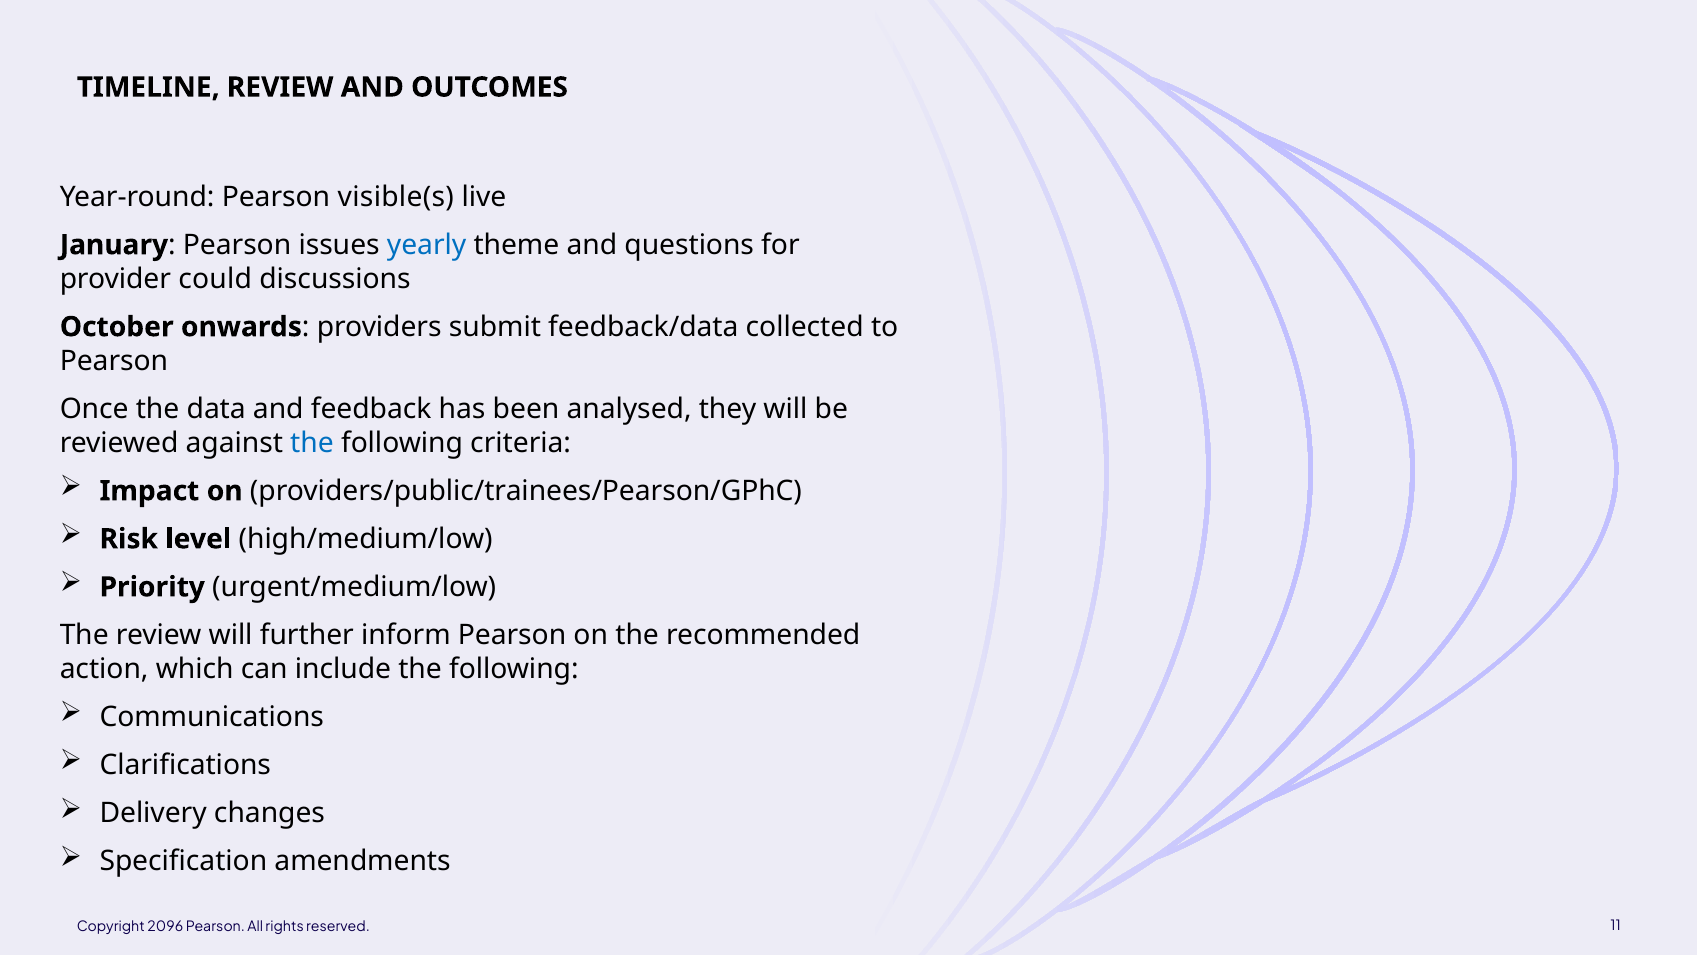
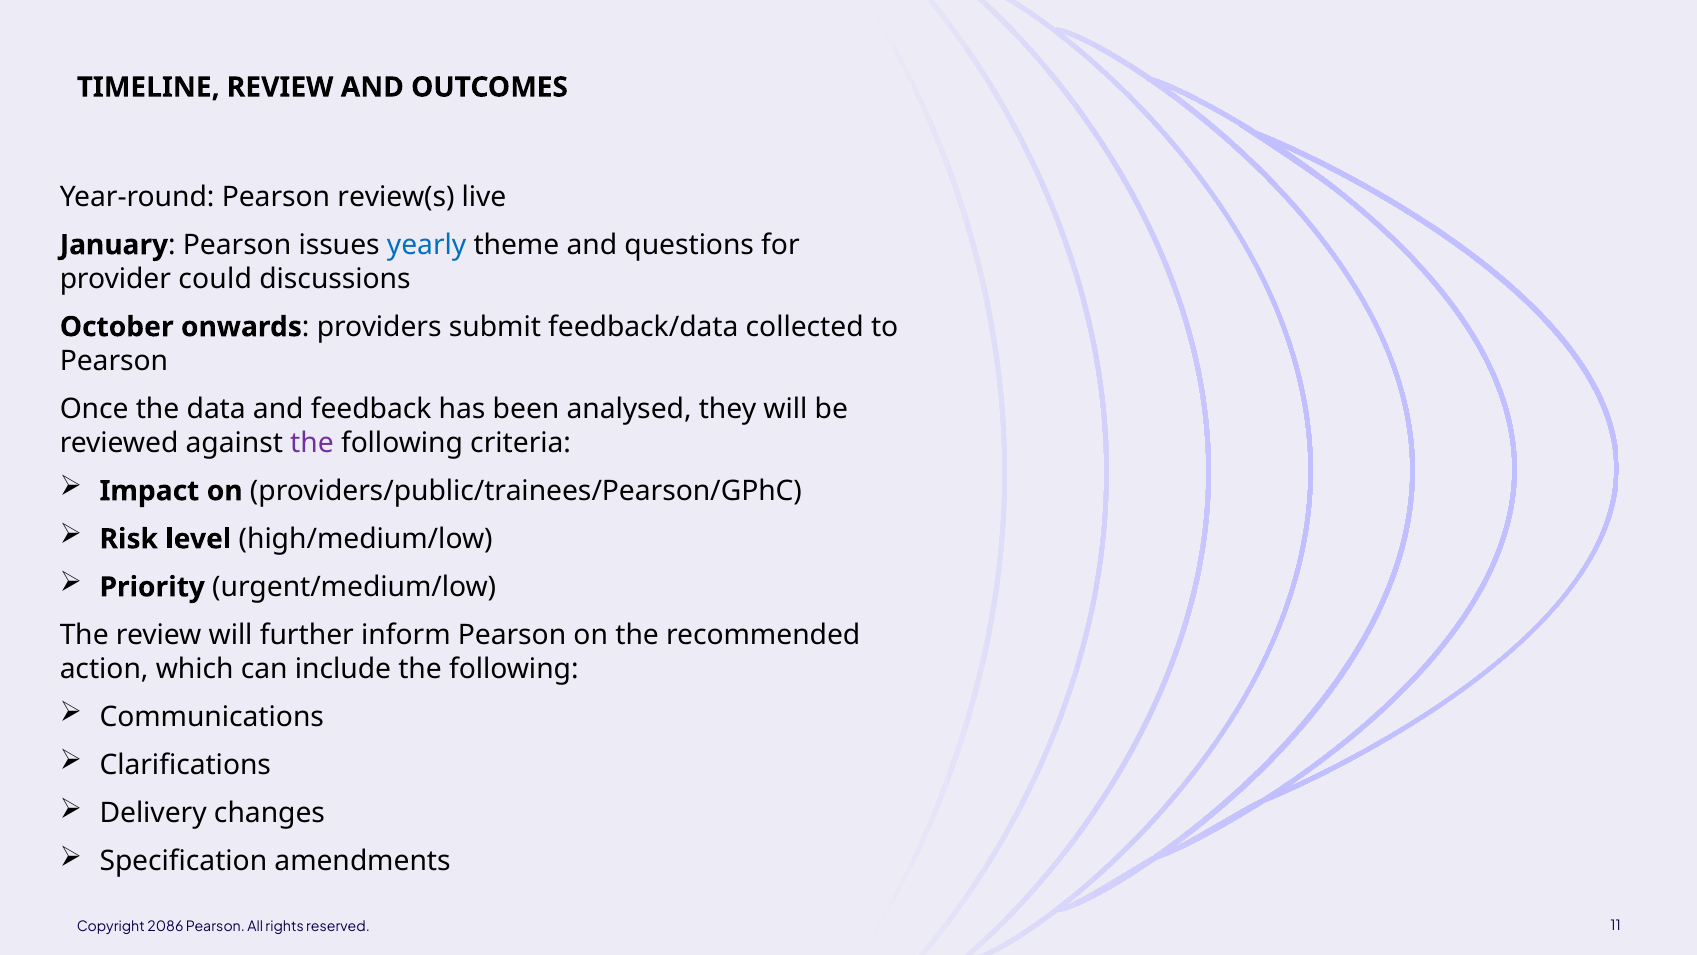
visible(s: visible(s -> review(s (396, 197)
the colour: blue -> purple (312, 443)
2096: 2096 -> 2086 (165, 926)
